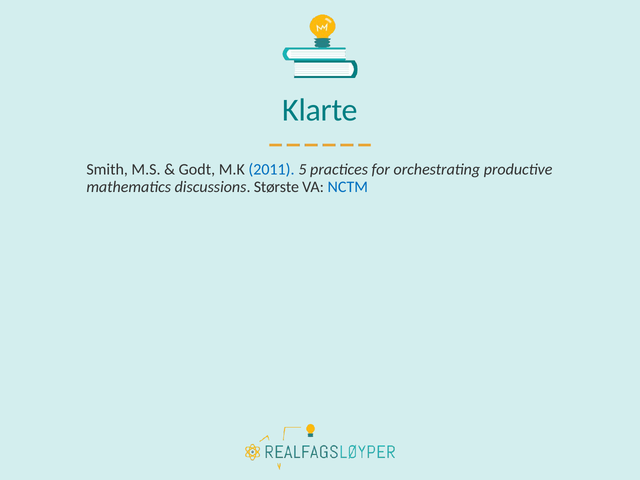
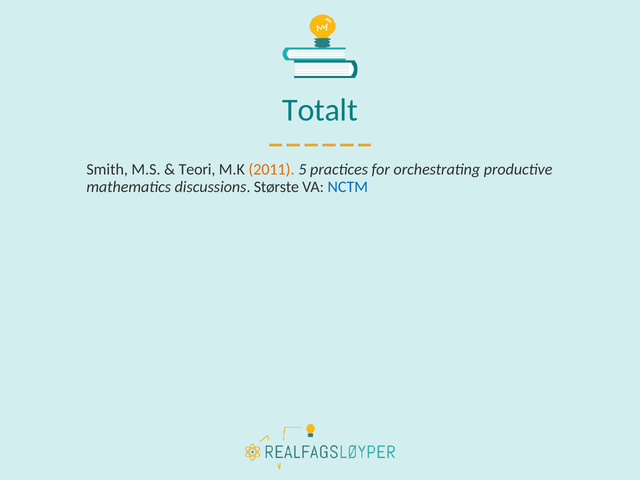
Klarte: Klarte -> Totalt (320, 110)
Godt: Godt -> Teori (197, 170)
2011 colour: blue -> orange (272, 170)
